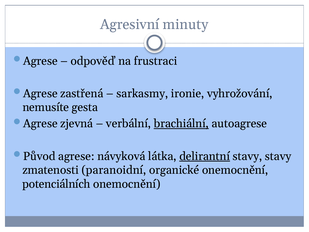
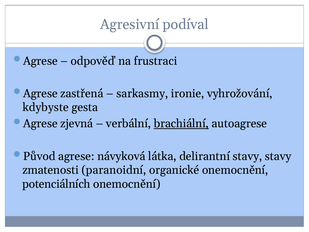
minuty: minuty -> podíval (186, 24)
nemusíte: nemusíte -> kdybyste (46, 107)
delirantní underline: present -> none (205, 156)
